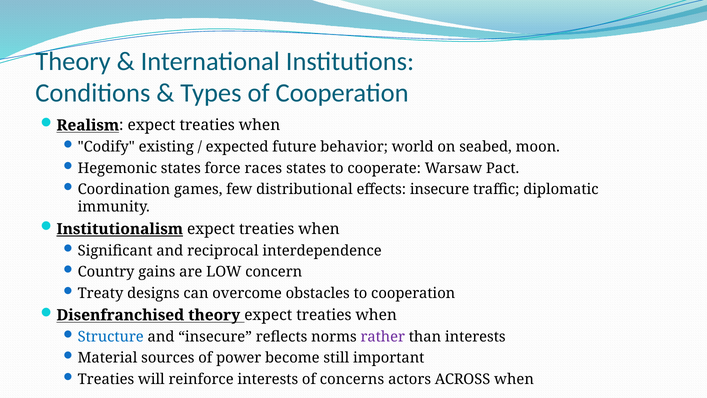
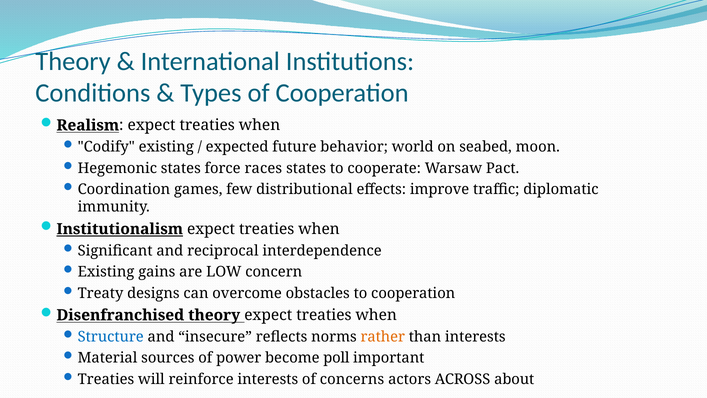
effects insecure: insecure -> improve (440, 189)
Country: Country -> Existing (106, 272)
rather colour: purple -> orange (383, 336)
still: still -> poll (336, 358)
ACROSS when: when -> about (514, 379)
